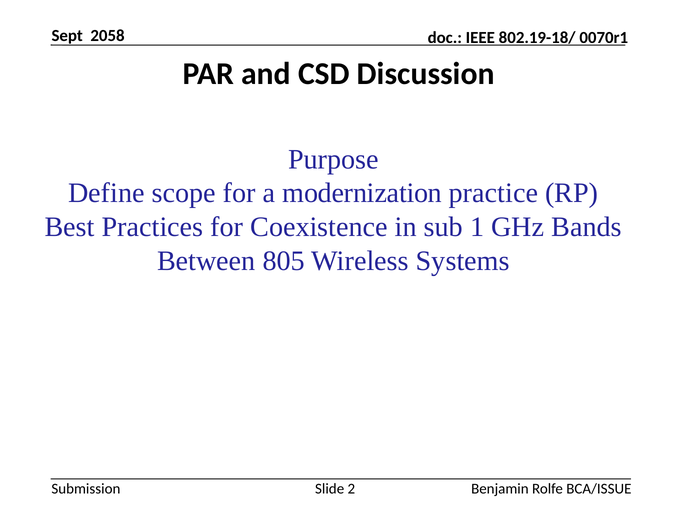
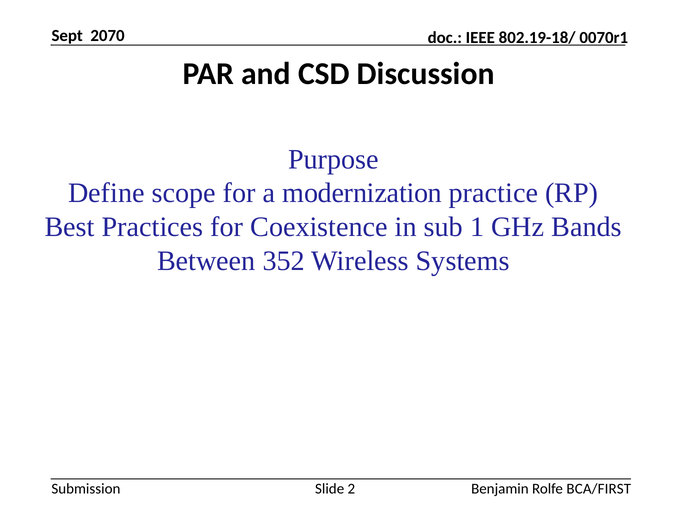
2058: 2058 -> 2070 (108, 36)
805: 805 -> 352 (284, 261)
BCA/ISSUE: BCA/ISSUE -> BCA/FIRST (599, 489)
